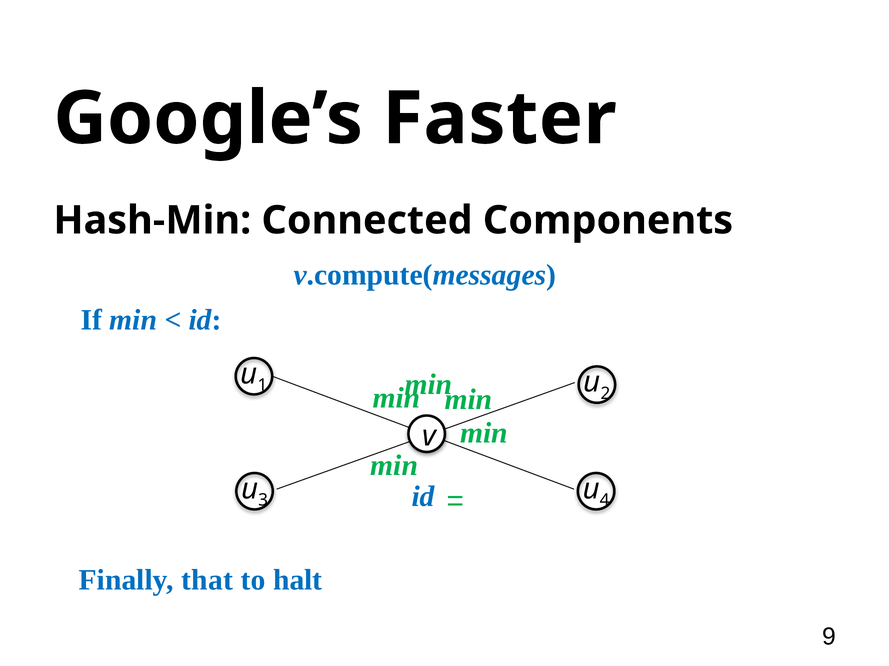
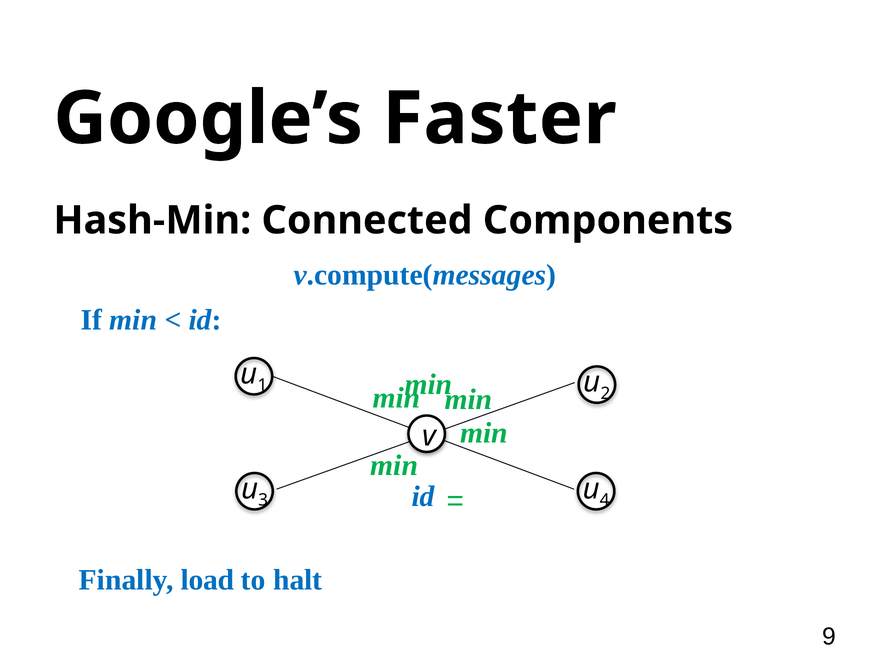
that: that -> load (207, 580)
